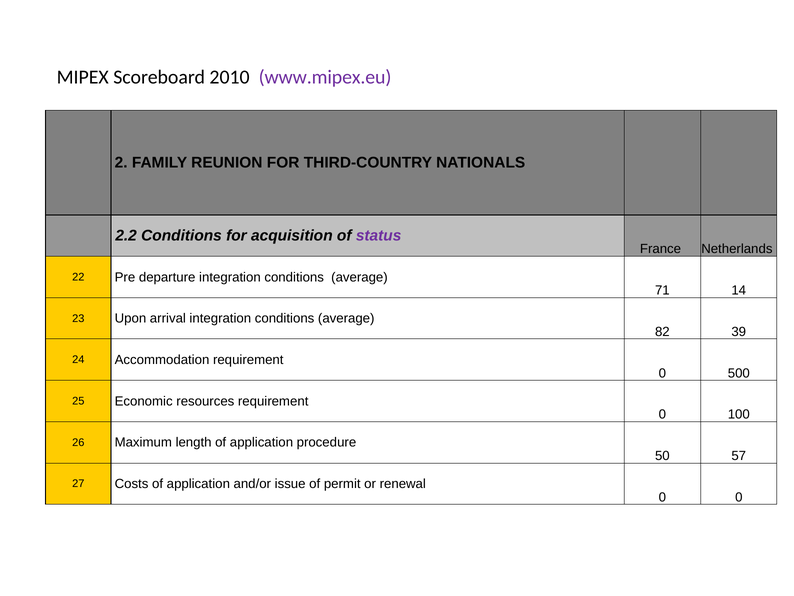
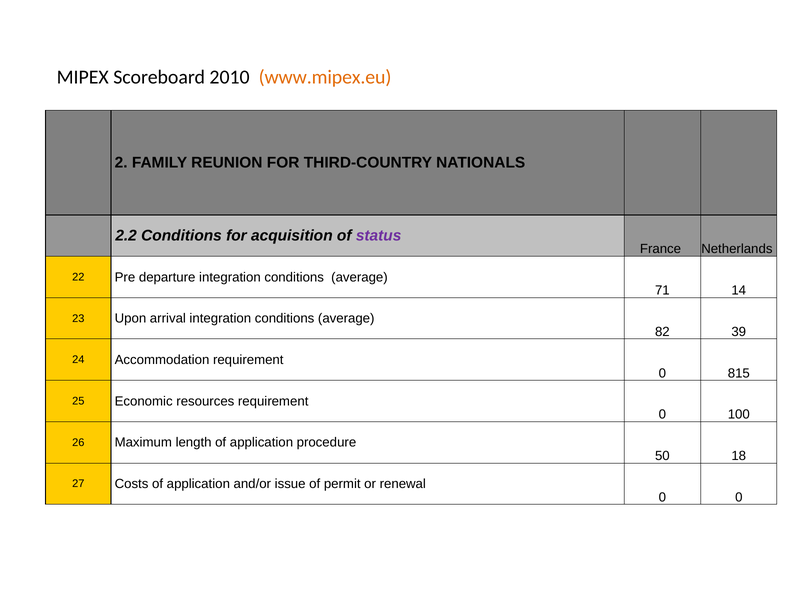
www.mipex.eu colour: purple -> orange (325, 77)
500: 500 -> 815 (739, 373)
57: 57 -> 18 (739, 456)
